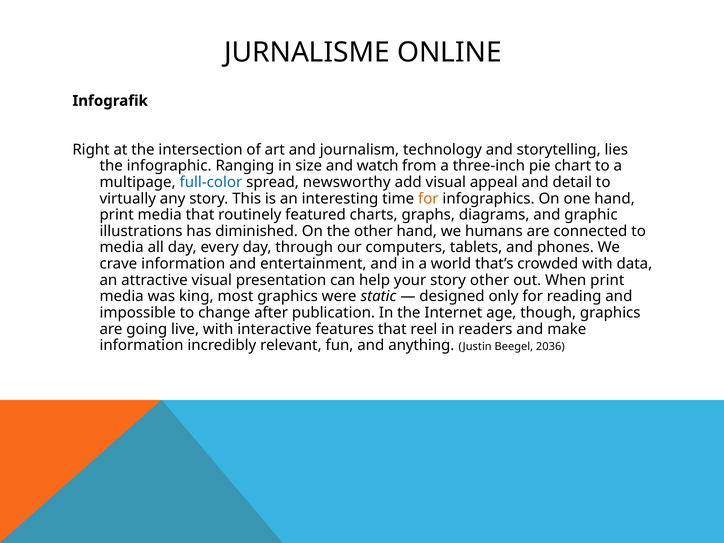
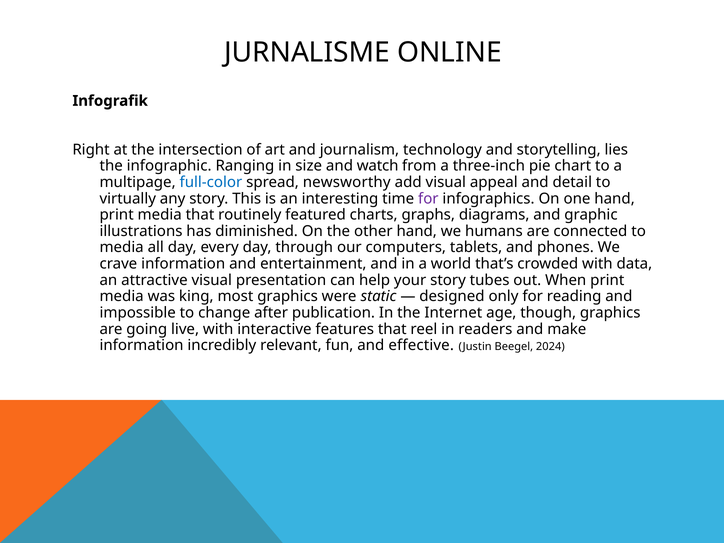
for colour: orange -> purple (428, 199)
story other: other -> tubes (490, 280)
anything: anything -> effective (421, 345)
2036: 2036 -> 2024 (550, 347)
